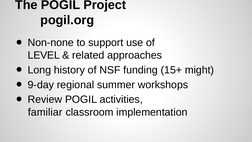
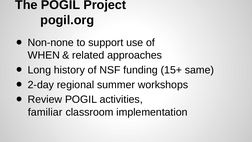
LEVEL: LEVEL -> WHEN (44, 55)
might: might -> same (199, 70)
9-day: 9-day -> 2-day (41, 85)
